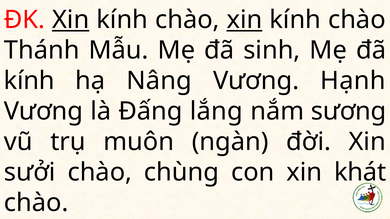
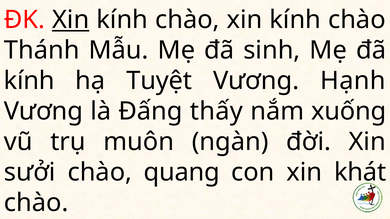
xin underline: present -> none (244, 20)
Nâng: Nâng -> Tuyệt (159, 81)
lắng: lắng -> thấy (216, 111)
sương: sương -> xuống (349, 111)
chùng: chùng -> quang (182, 173)
